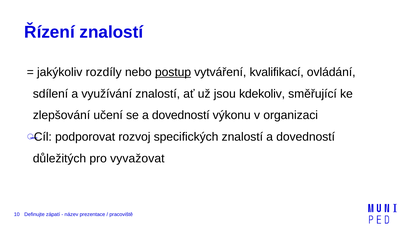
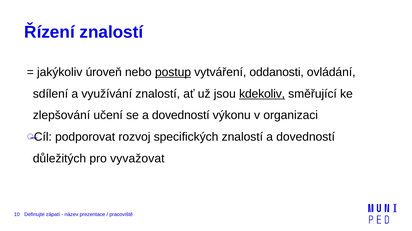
rozdíly: rozdíly -> úroveň (104, 72)
kvalifikací: kvalifikací -> oddanosti (277, 72)
kdekoliv underline: none -> present (262, 94)
